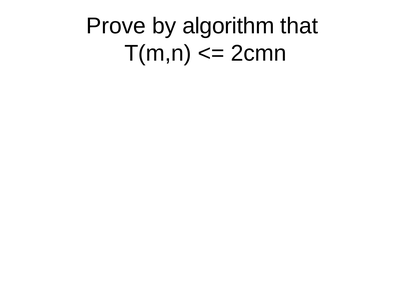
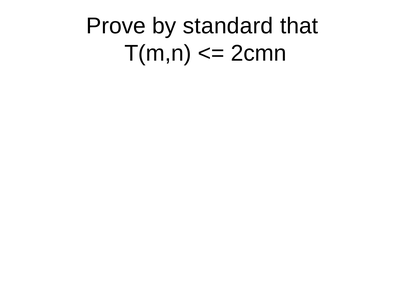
algorithm: algorithm -> standard (228, 26)
